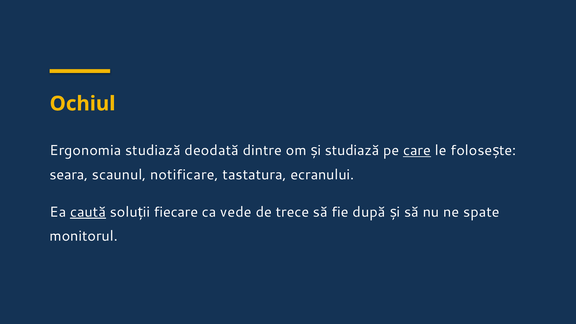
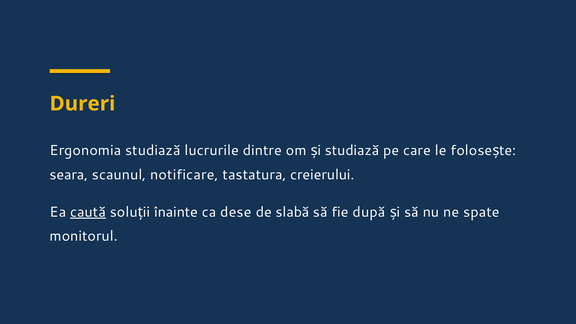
Ochiul: Ochiul -> Dureri (82, 104)
deodată: deodată -> lucrurile (212, 150)
care underline: present -> none (417, 150)
ecranului: ecranului -> creierului (322, 175)
fiecare: fiecare -> înainte (176, 212)
vede: vede -> dese (236, 212)
trece: trece -> slabă (292, 212)
